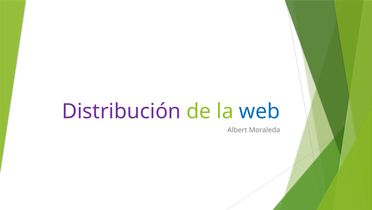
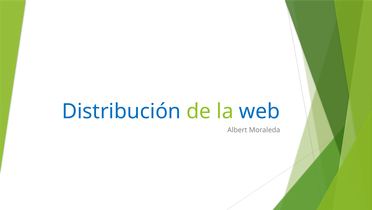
Distribución colour: purple -> blue (121, 111)
